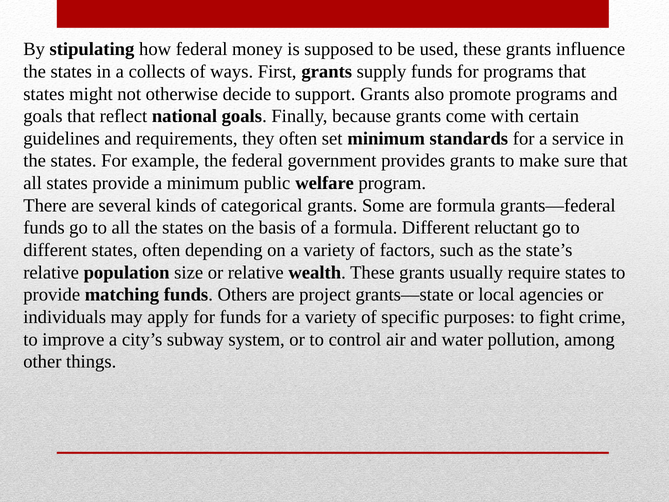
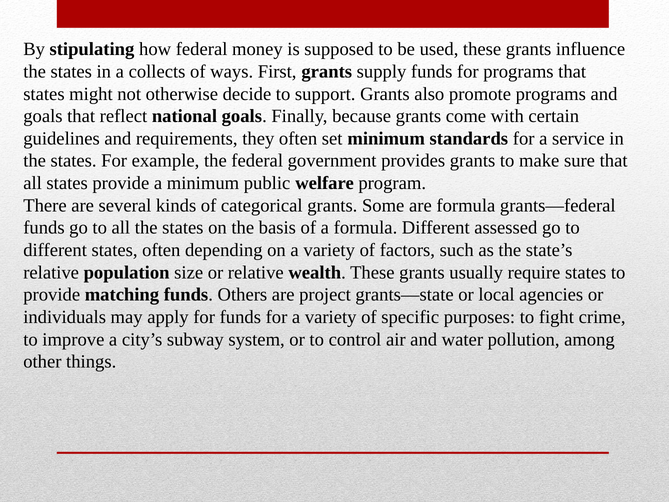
reluctant: reluctant -> assessed (506, 228)
